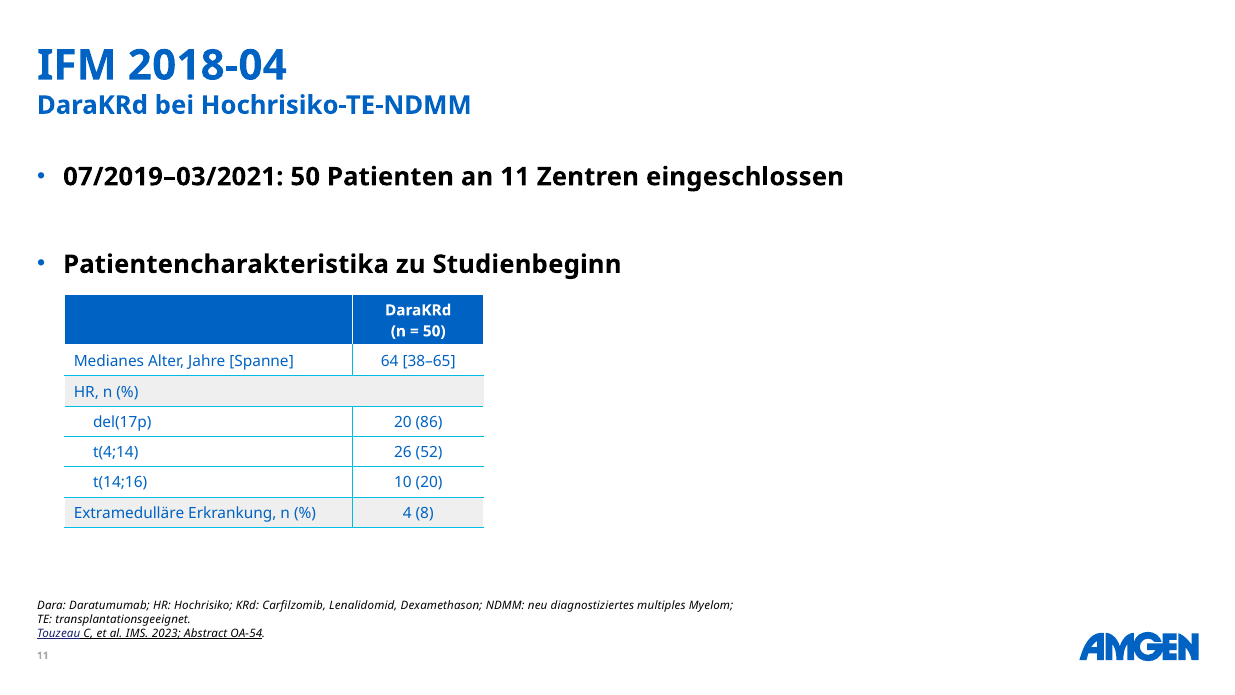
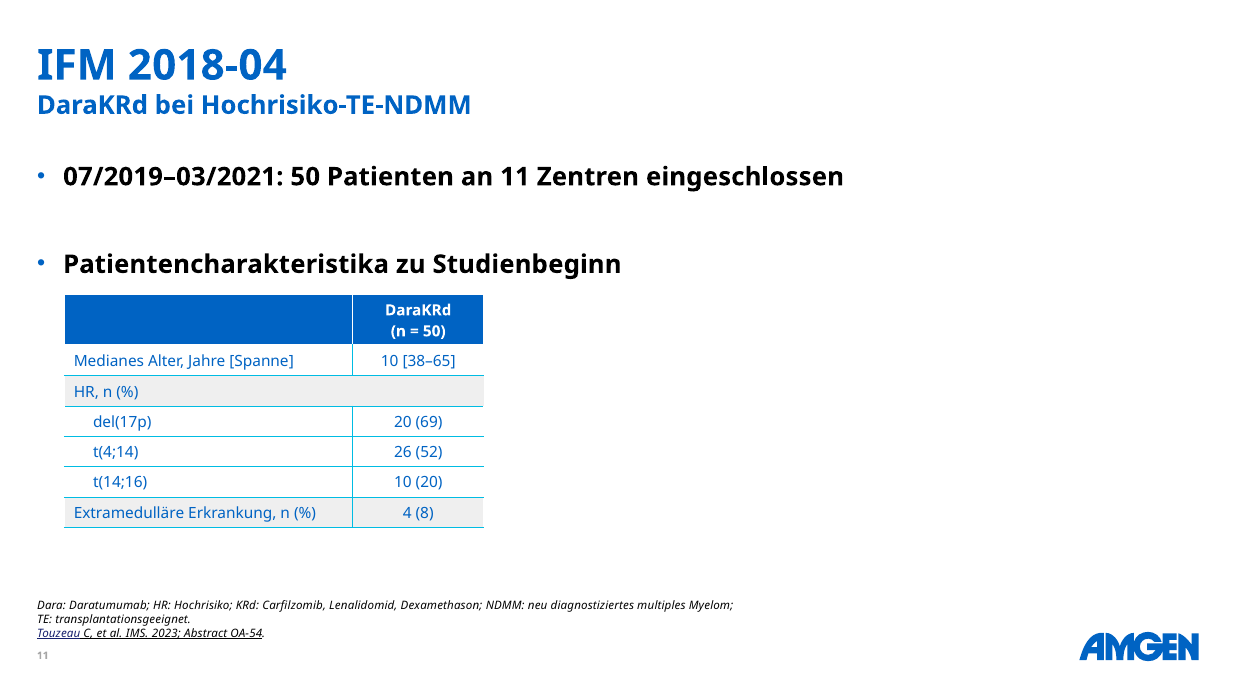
Spanne 64: 64 -> 10 (390, 361)
86: 86 -> 69 (429, 422)
